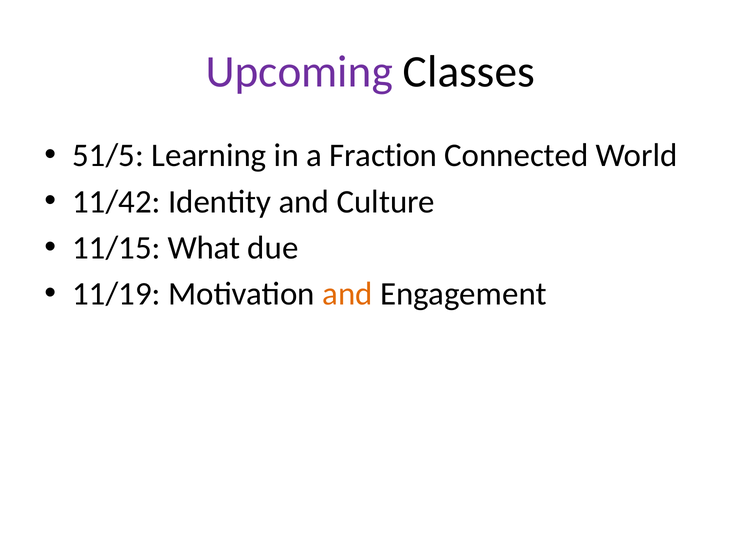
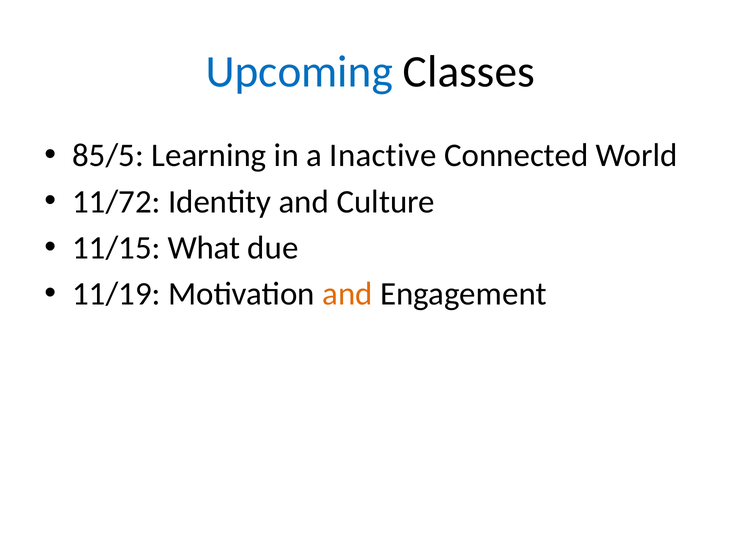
Upcoming colour: purple -> blue (299, 72)
51/5: 51/5 -> 85/5 (108, 155)
Fraction: Fraction -> Inactive (383, 155)
11/42: 11/42 -> 11/72 (116, 202)
